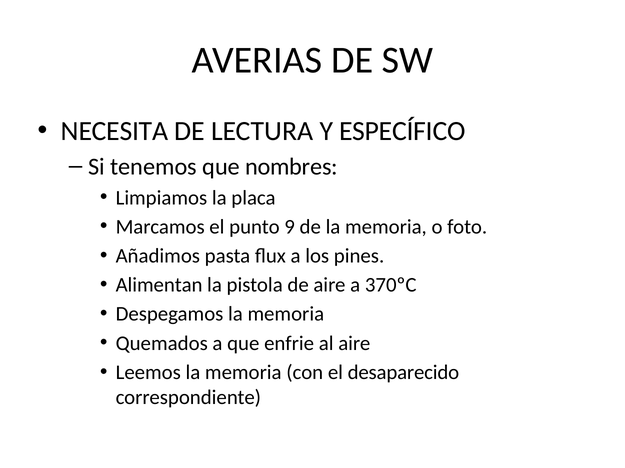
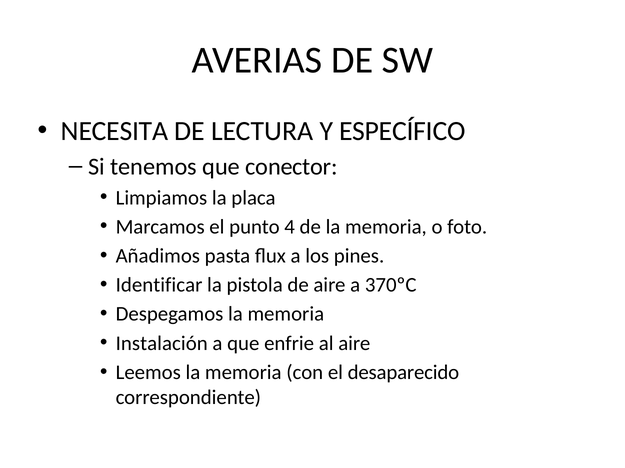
nombres: nombres -> conector (292, 167)
9: 9 -> 4 (290, 227)
Alimentan: Alimentan -> Identificar (159, 285)
Quemados: Quemados -> Instalación (162, 344)
